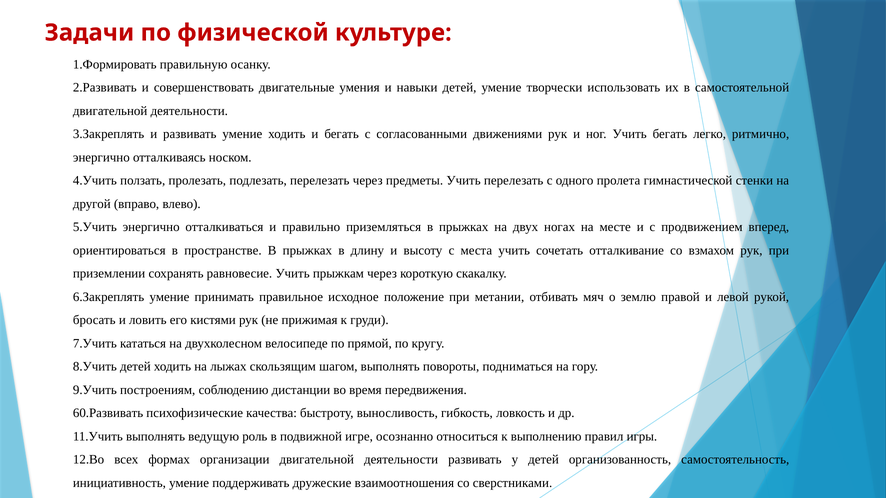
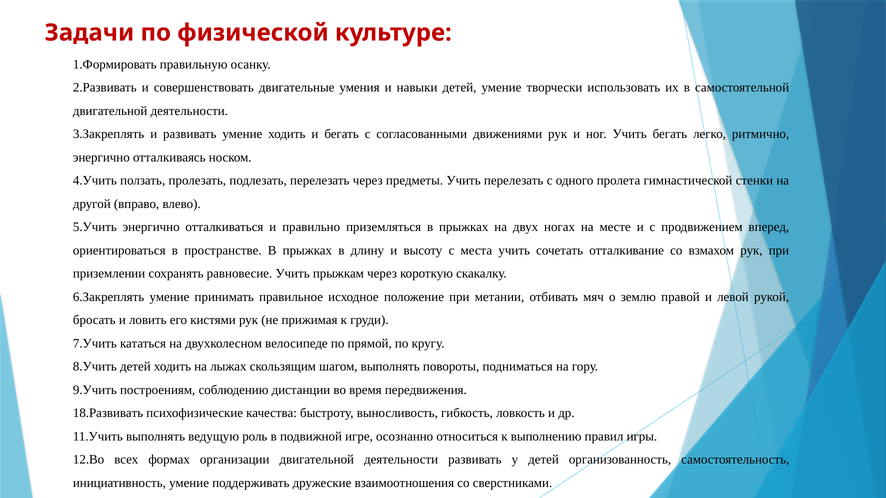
60.Развивать: 60.Развивать -> 18.Развивать (108, 413)
